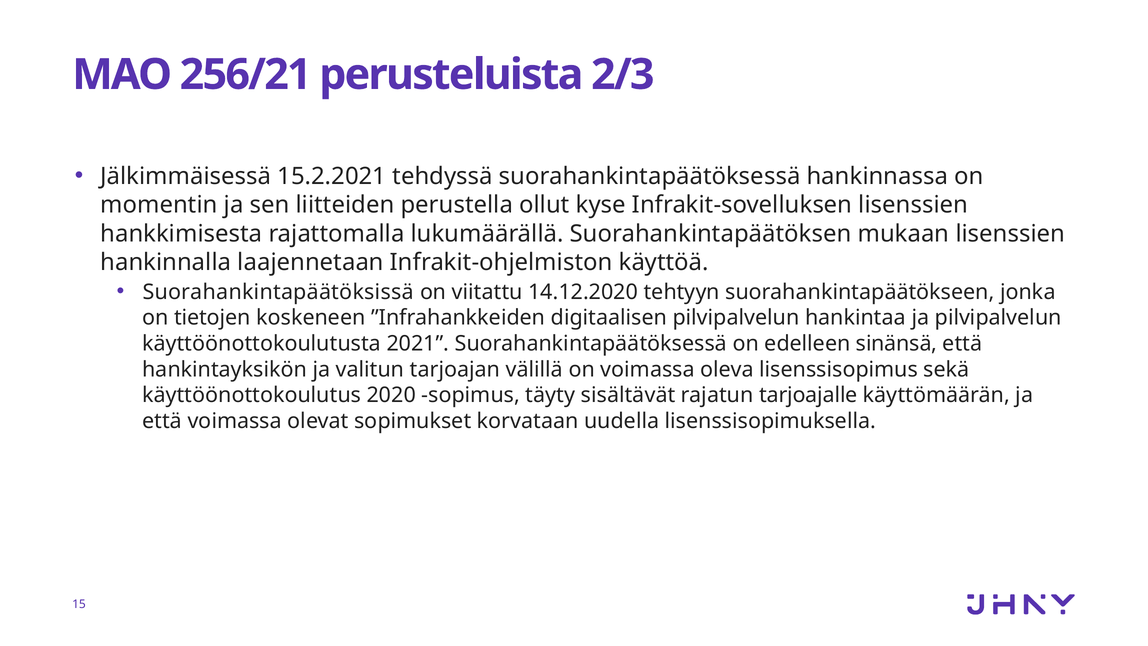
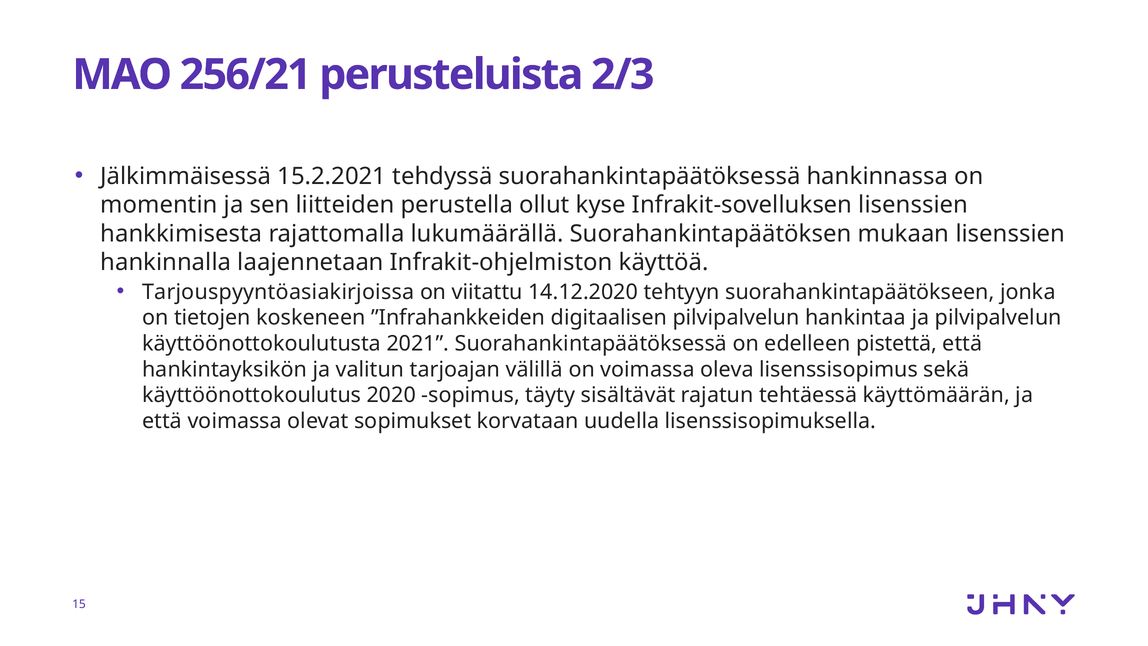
Suorahankintapäätöksissä: Suorahankintapäätöksissä -> Tarjouspyyntöasiakirjoissa (278, 292)
sinänsä: sinänsä -> pistettä (897, 343)
tarjoajalle: tarjoajalle -> tehtäessä (808, 395)
